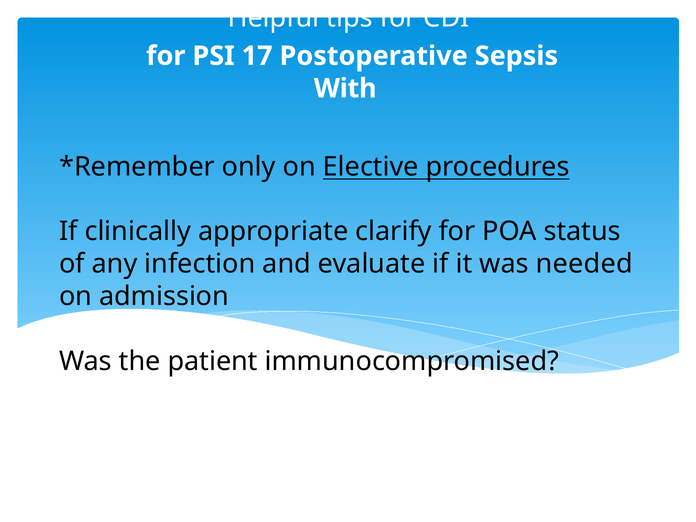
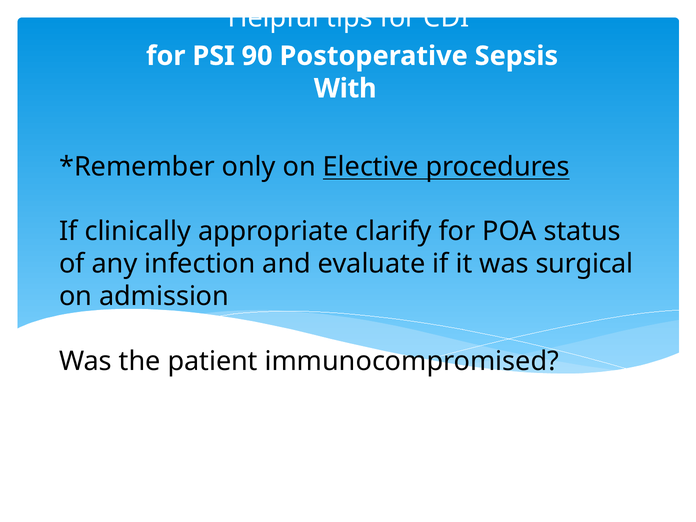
17: 17 -> 90 (257, 56)
needed: needed -> surgical (584, 264)
